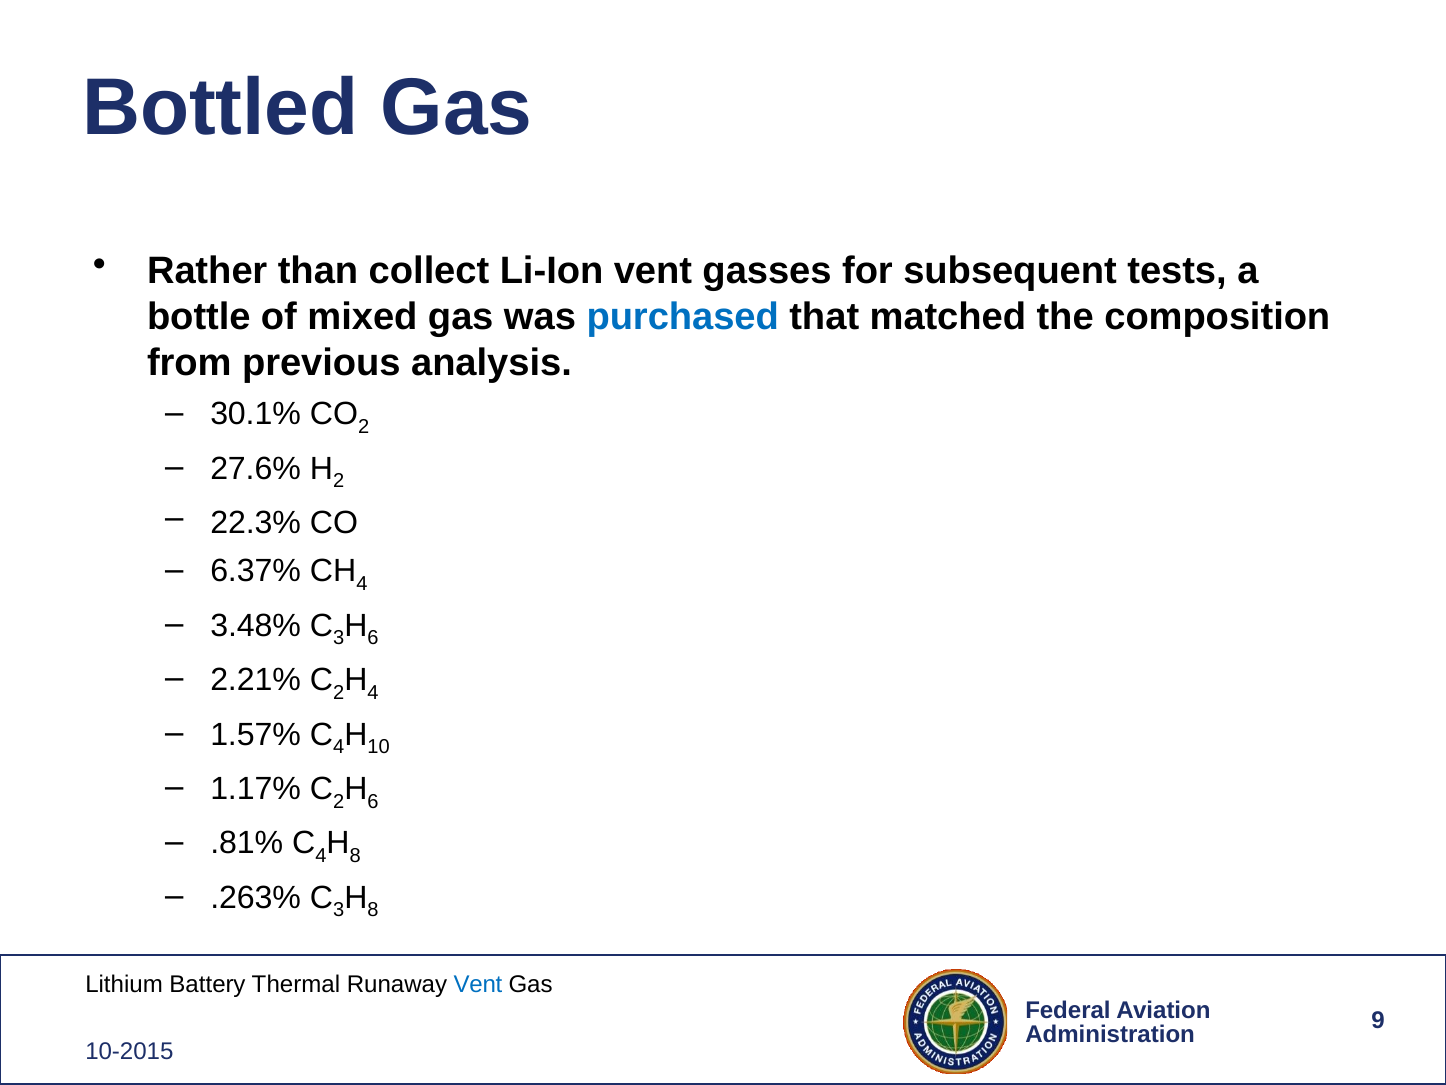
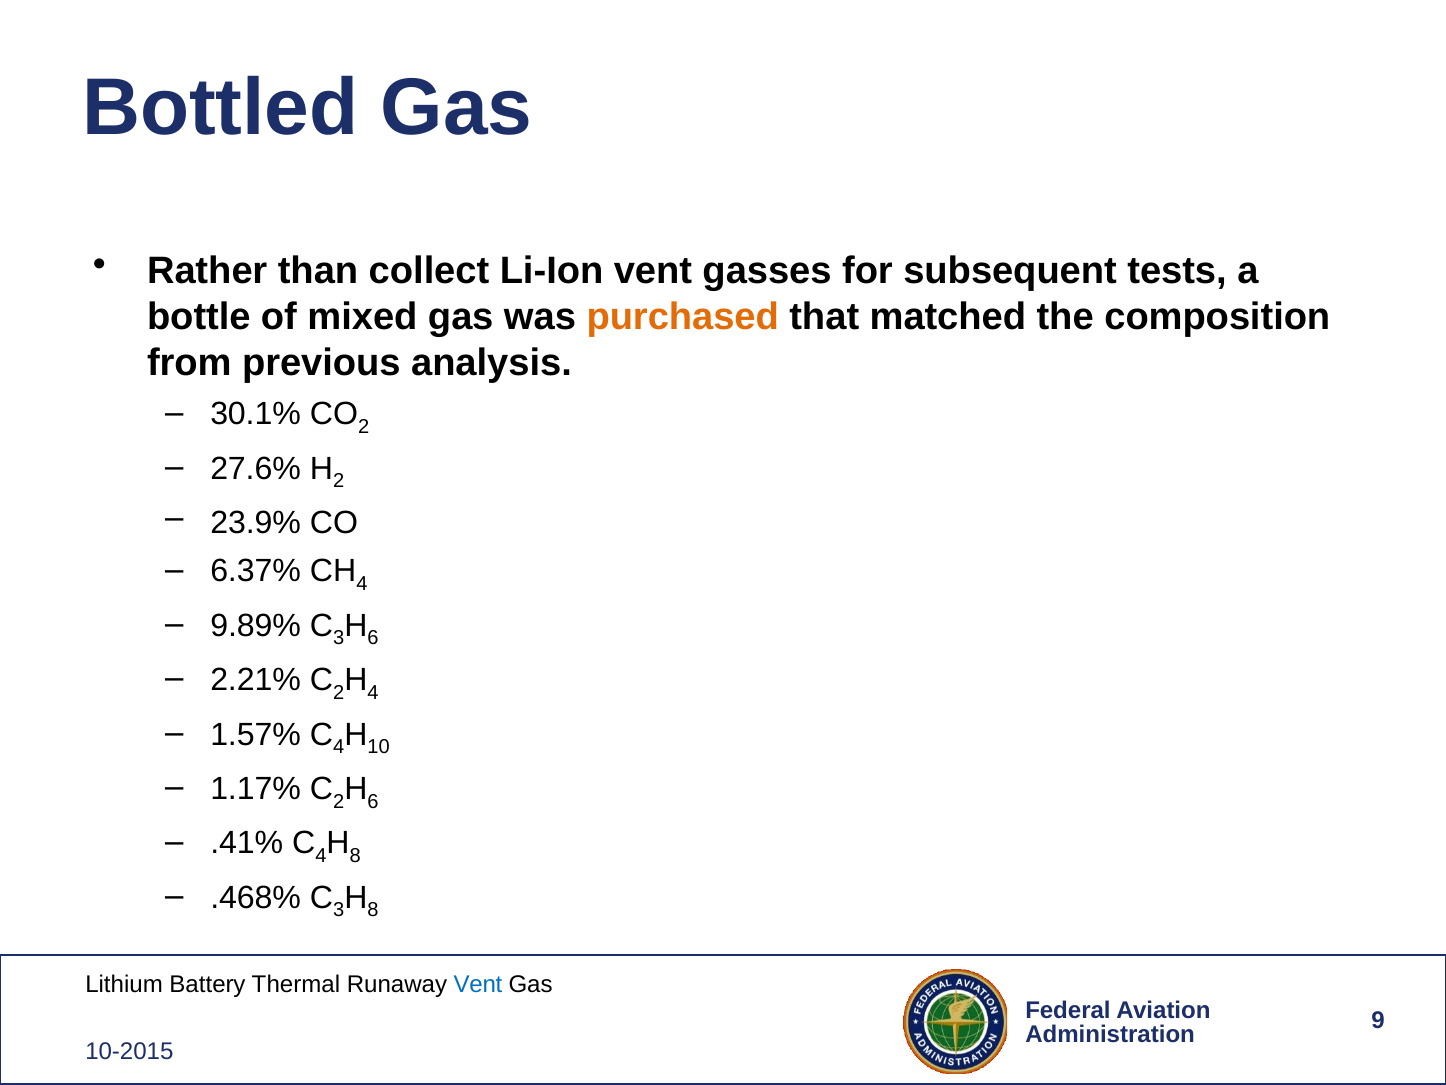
purchased colour: blue -> orange (683, 317)
22.3%: 22.3% -> 23.9% (256, 523)
3.48%: 3.48% -> 9.89% (256, 625)
.81%: .81% -> .41% (247, 843)
.263%: .263% -> .468% (256, 897)
